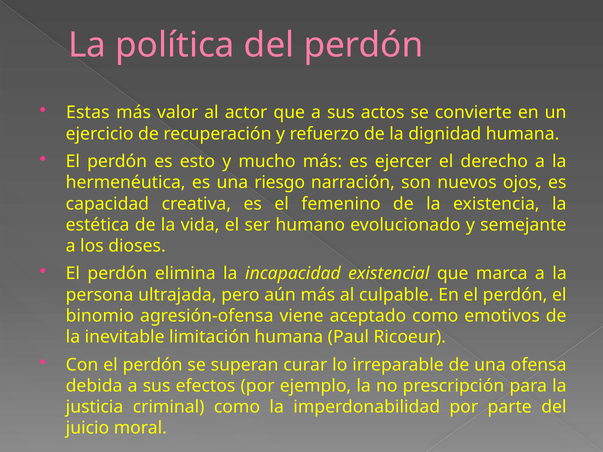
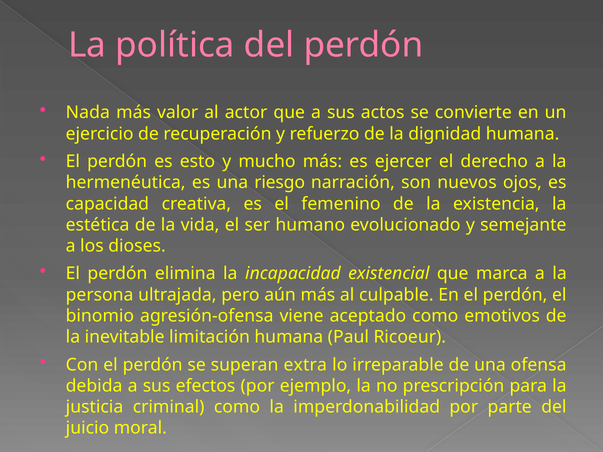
Estas: Estas -> Nada (88, 113)
curar: curar -> extra (305, 365)
